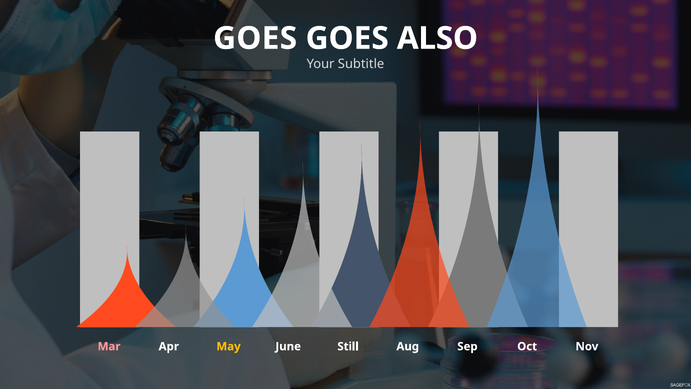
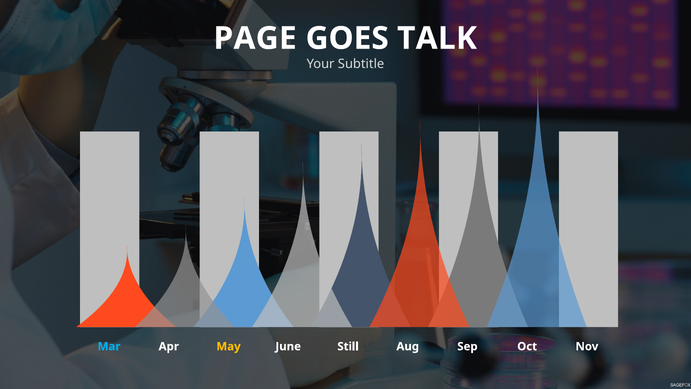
GOES: GOES -> PAGE (255, 38)
ALSO: ALSO -> TALK (437, 38)
Mar colour: pink -> light blue (109, 346)
